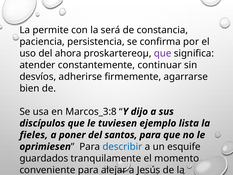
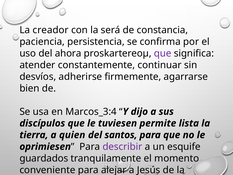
permite: permite -> creador (51, 30)
Marcos_3:8: Marcos_3:8 -> Marcos_3:4 (91, 111)
ejemplo: ejemplo -> permite (158, 123)
fieles: fieles -> tierra (34, 135)
poner: poner -> quien (72, 135)
describir colour: blue -> purple (122, 146)
